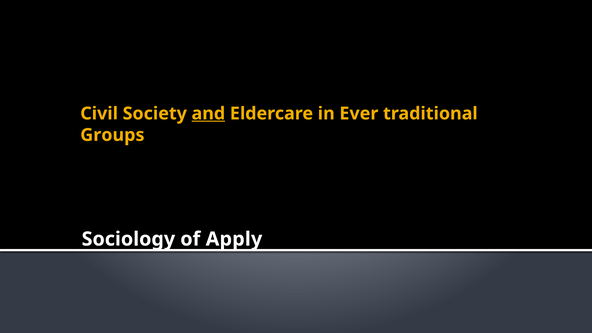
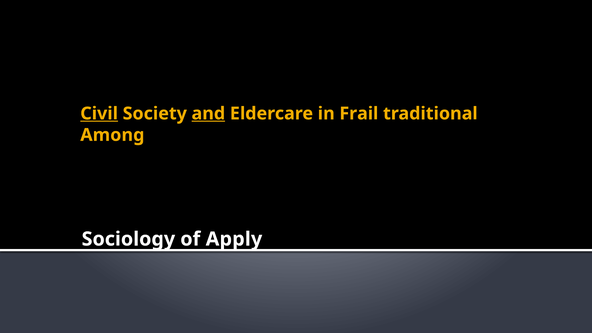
Civil underline: none -> present (99, 114)
Ever: Ever -> Frail (359, 114)
Groups: Groups -> Among (112, 135)
